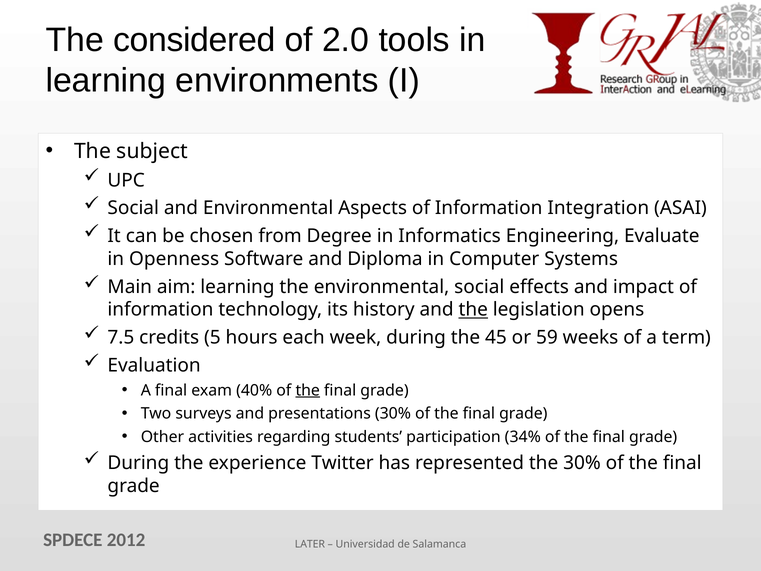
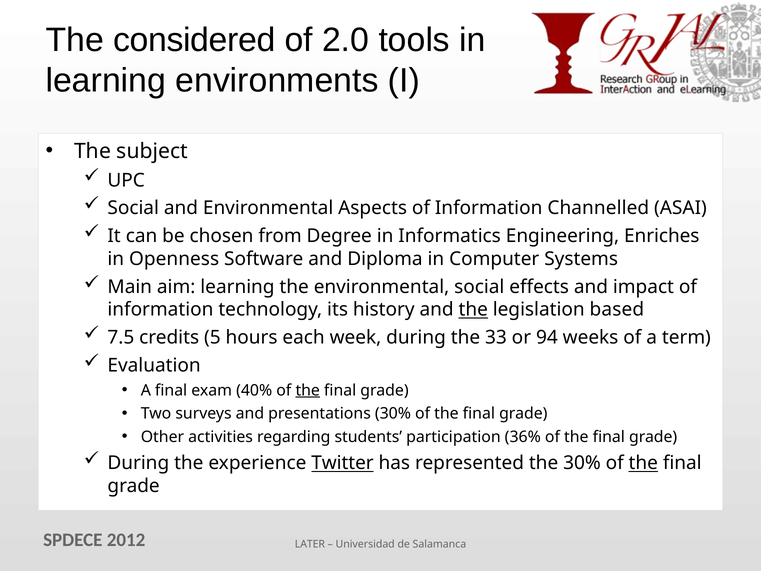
Integration: Integration -> Channelled (598, 208)
Evaluate: Evaluate -> Enriches (662, 236)
opens: opens -> based (617, 310)
45: 45 -> 33 (496, 337)
59: 59 -> 94 (547, 337)
34%: 34% -> 36% (523, 437)
Twitter underline: none -> present (342, 463)
the underline: none -> present (643, 463)
